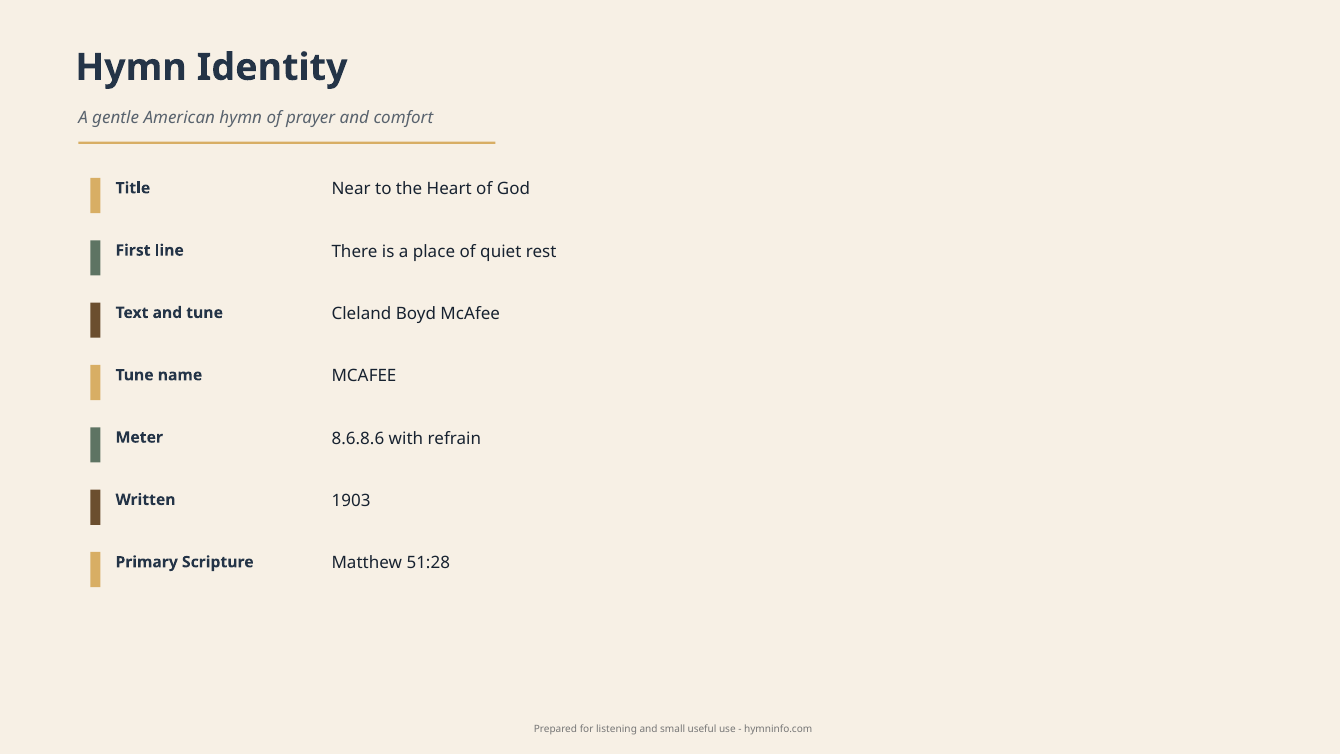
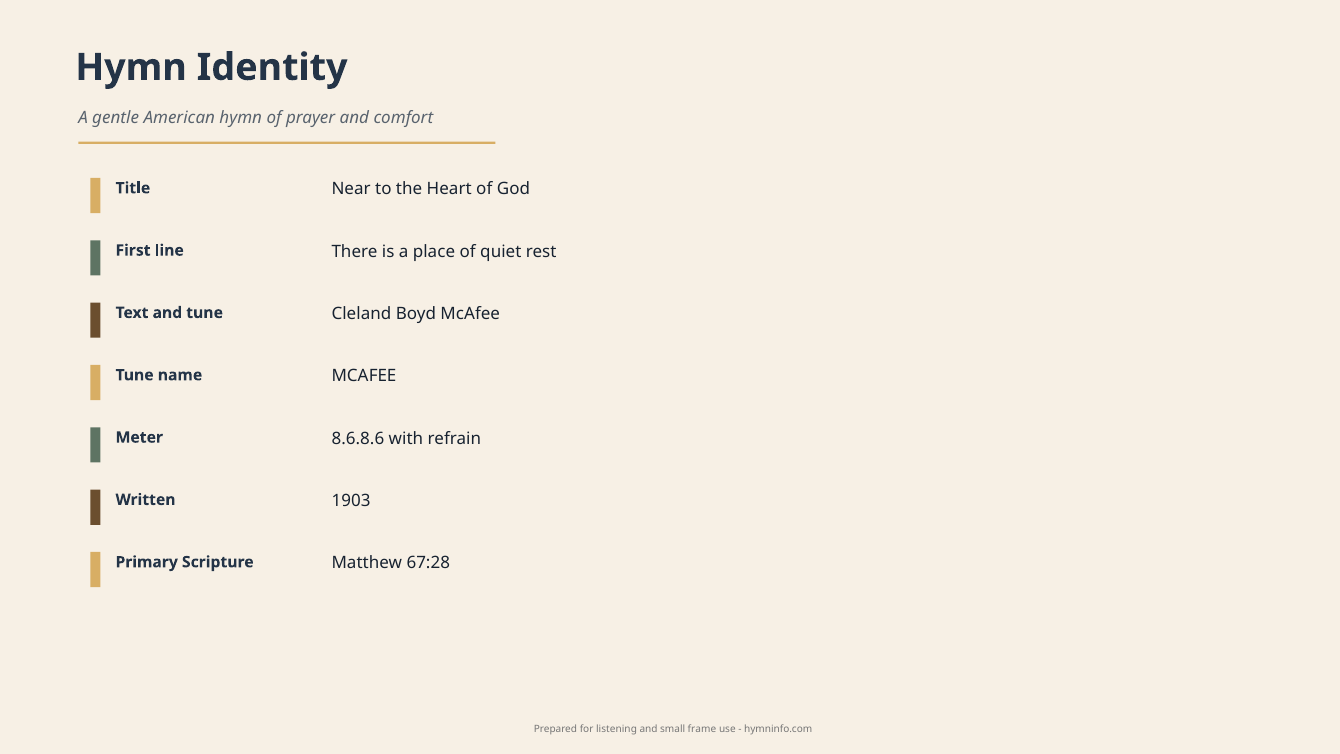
51:28: 51:28 -> 67:28 (428, 563)
useful: useful -> frame (702, 729)
